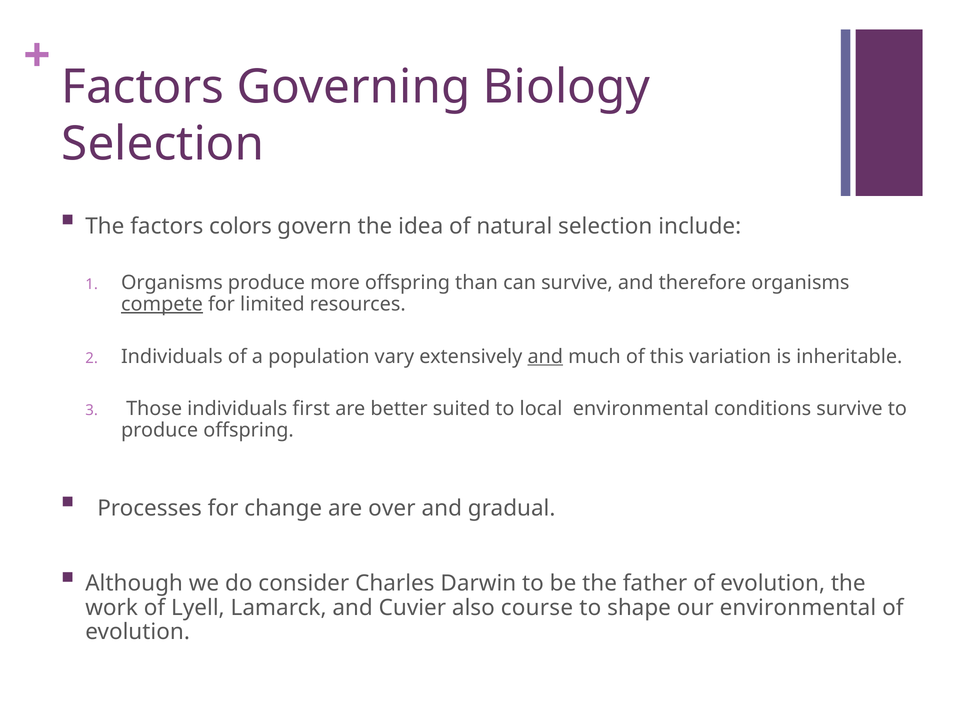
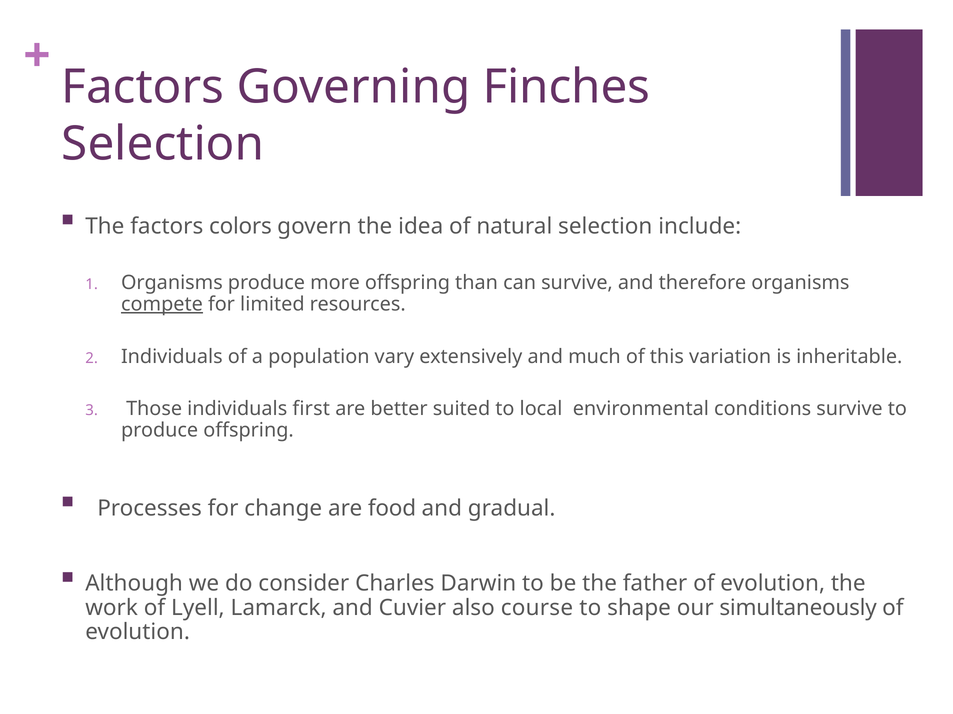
Biology: Biology -> Finches (567, 87)
and underline: present -> none (545, 357)
over: over -> food (392, 509)
our environmental: environmental -> simultaneously (798, 608)
